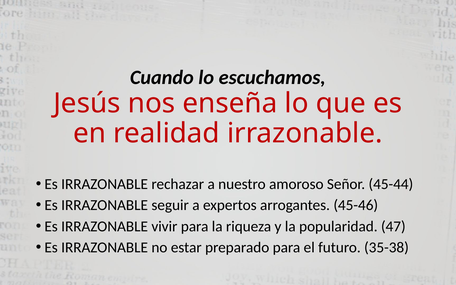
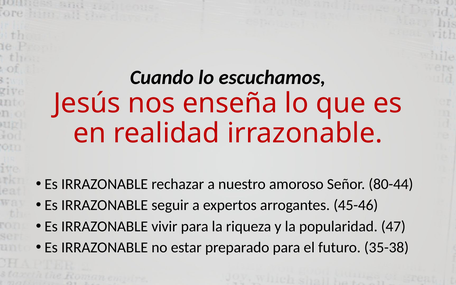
45-44: 45-44 -> 80-44 (391, 184)
